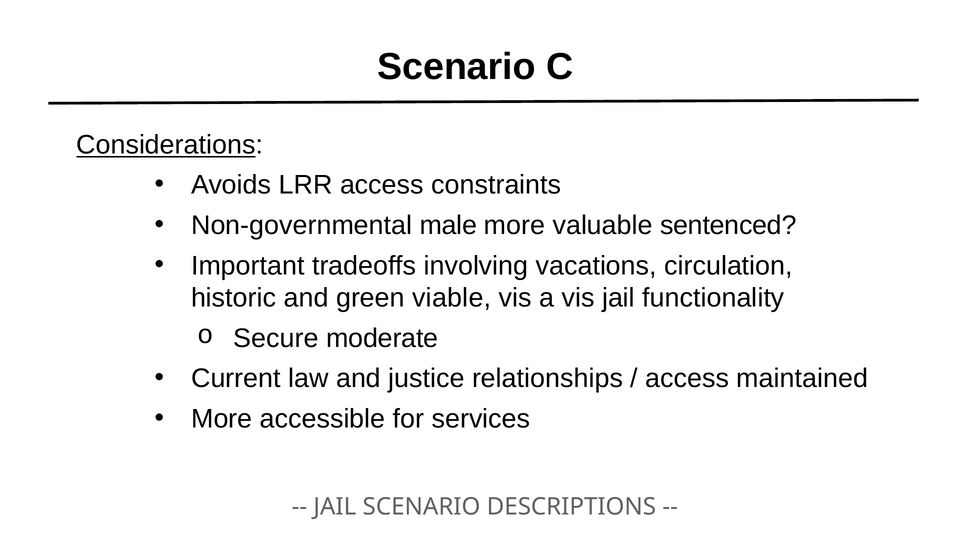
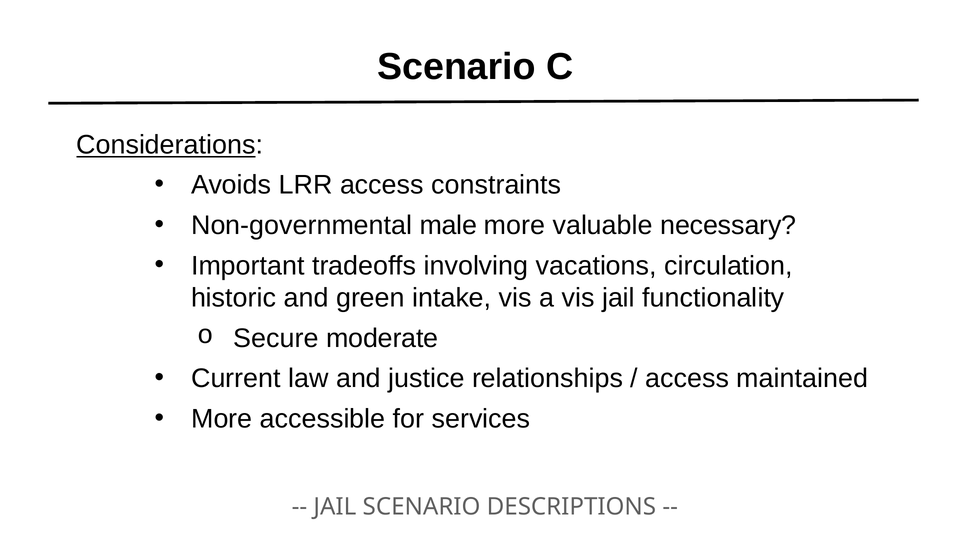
sentenced: sentenced -> necessary (728, 225)
viable: viable -> intake (452, 298)
